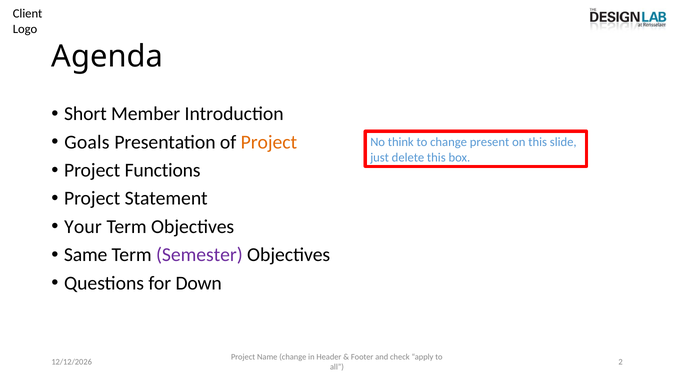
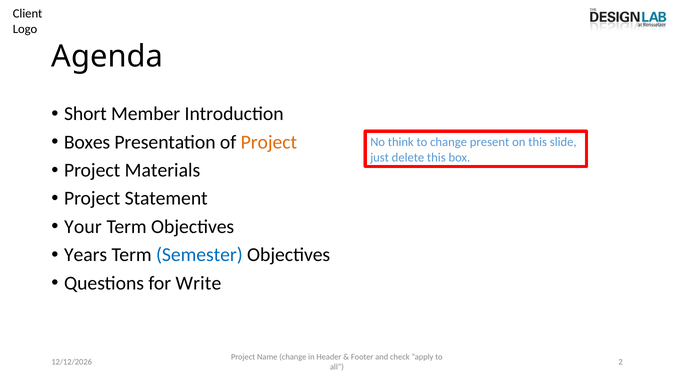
Goals: Goals -> Boxes (87, 142)
Functions: Functions -> Materials (162, 170)
Same: Same -> Years (86, 255)
Semester colour: purple -> blue (199, 255)
Down: Down -> Write (198, 283)
